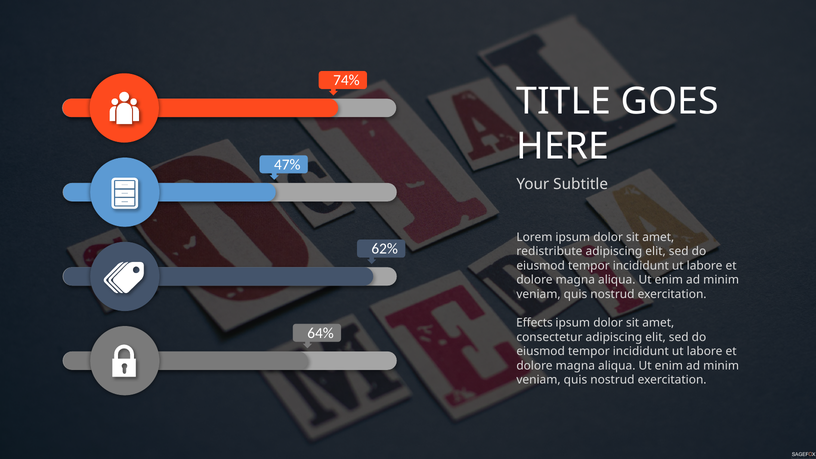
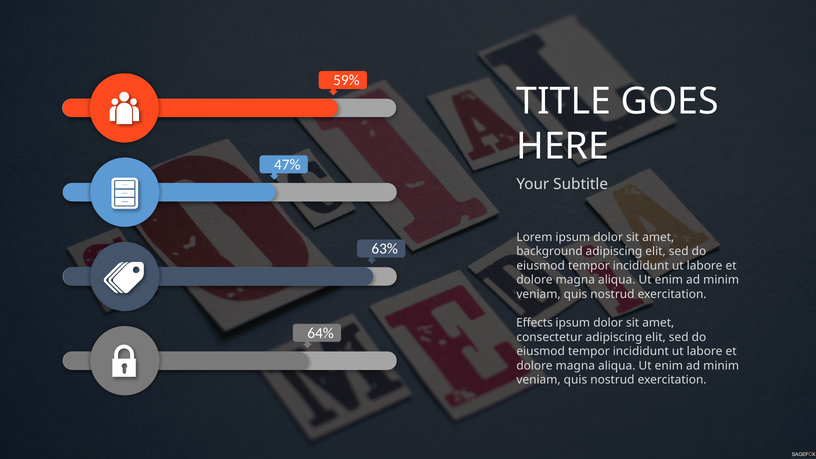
74%: 74% -> 59% (346, 80)
62%: 62% -> 63% (385, 249)
redistribute: redistribute -> background (550, 251)
